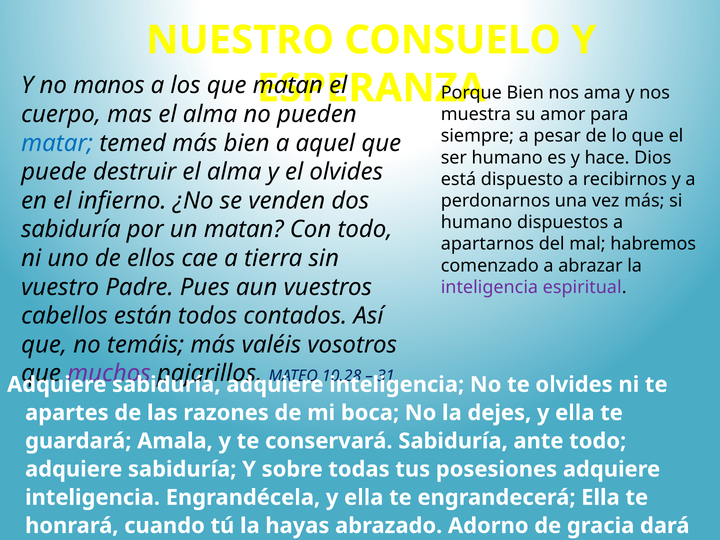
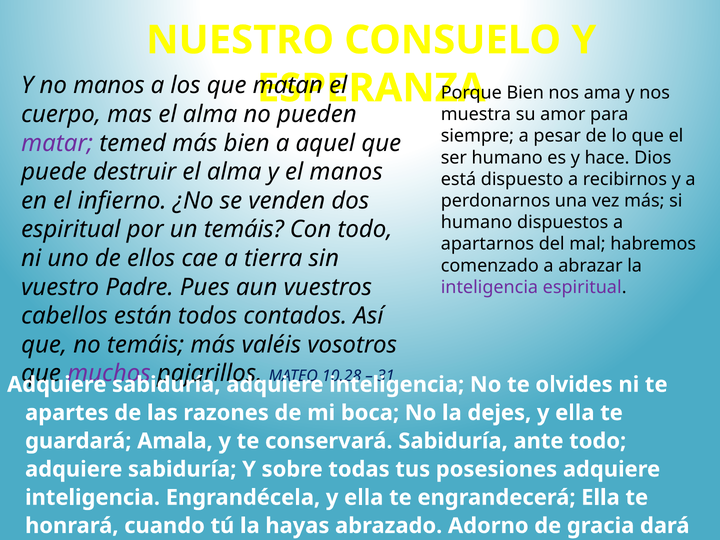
matar colour: blue -> purple (57, 143)
el olvides: olvides -> manos (346, 172)
sabiduría: sabiduría -> espiritual (71, 230)
un matan: matan -> temáis (244, 230)
